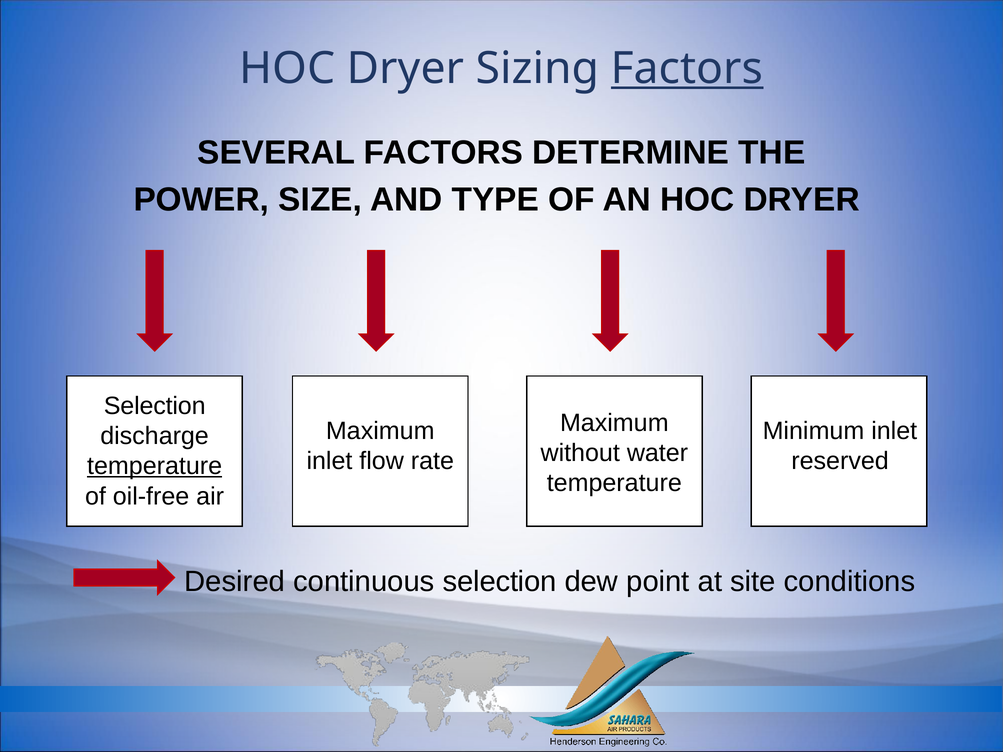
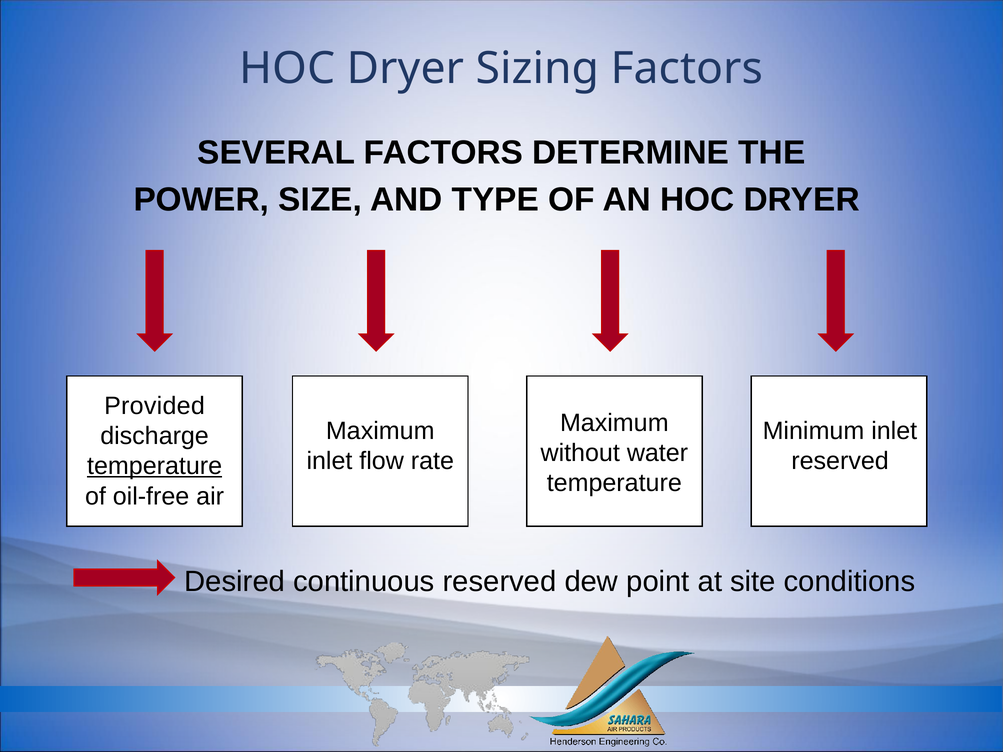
Factors underline: present -> none (687, 69)
Selection: Selection -> Provided (154, 406)
continuous selection: selection -> reserved (500, 582)
